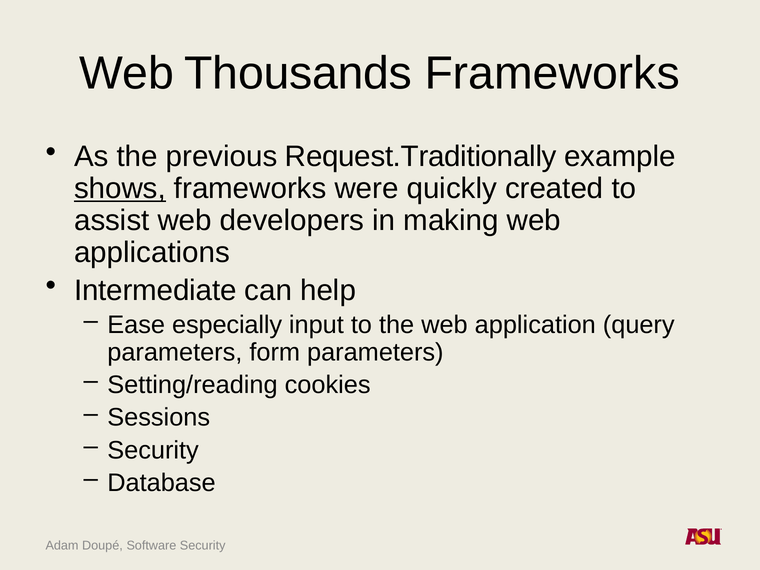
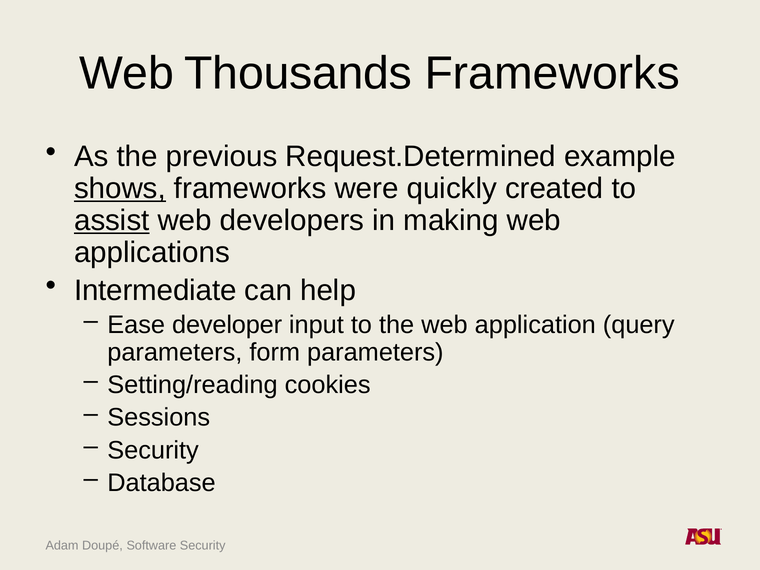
Request.Traditionally: Request.Traditionally -> Request.Determined (421, 157)
assist underline: none -> present (112, 220)
especially: especially -> developer (227, 325)
